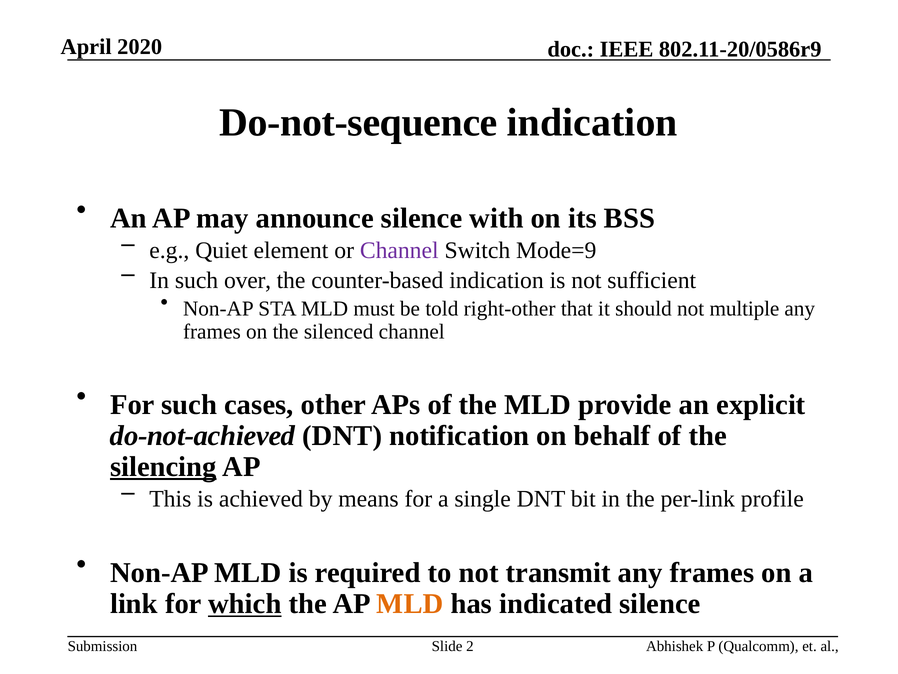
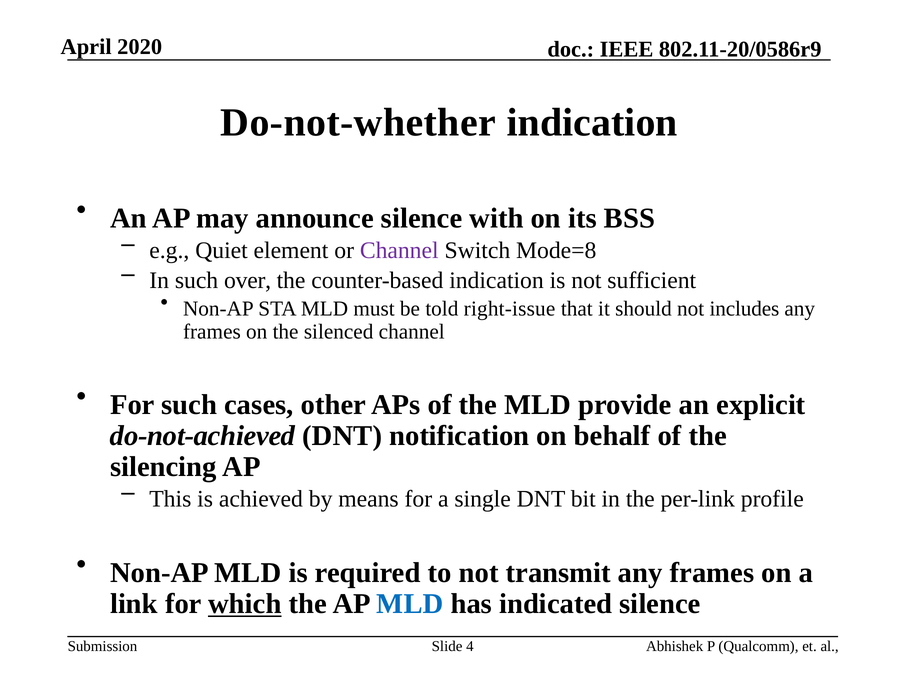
Do-not-sequence: Do-not-sequence -> Do-not-whether (358, 122)
Mode=9: Mode=9 -> Mode=8 (556, 250)
right-other: right-other -> right-issue (510, 308)
multiple: multiple -> includes (744, 308)
silencing underline: present -> none (163, 466)
MLD colour: orange -> blue (410, 603)
2: 2 -> 4 (470, 646)
